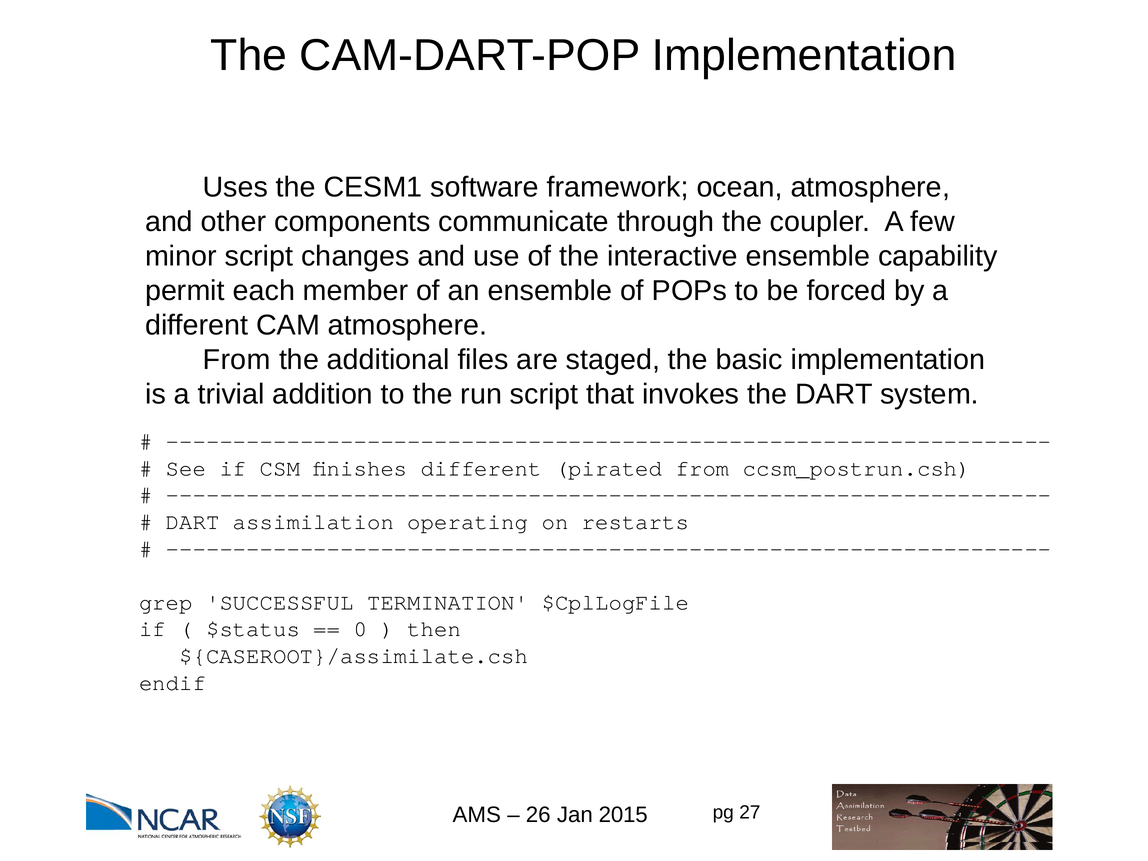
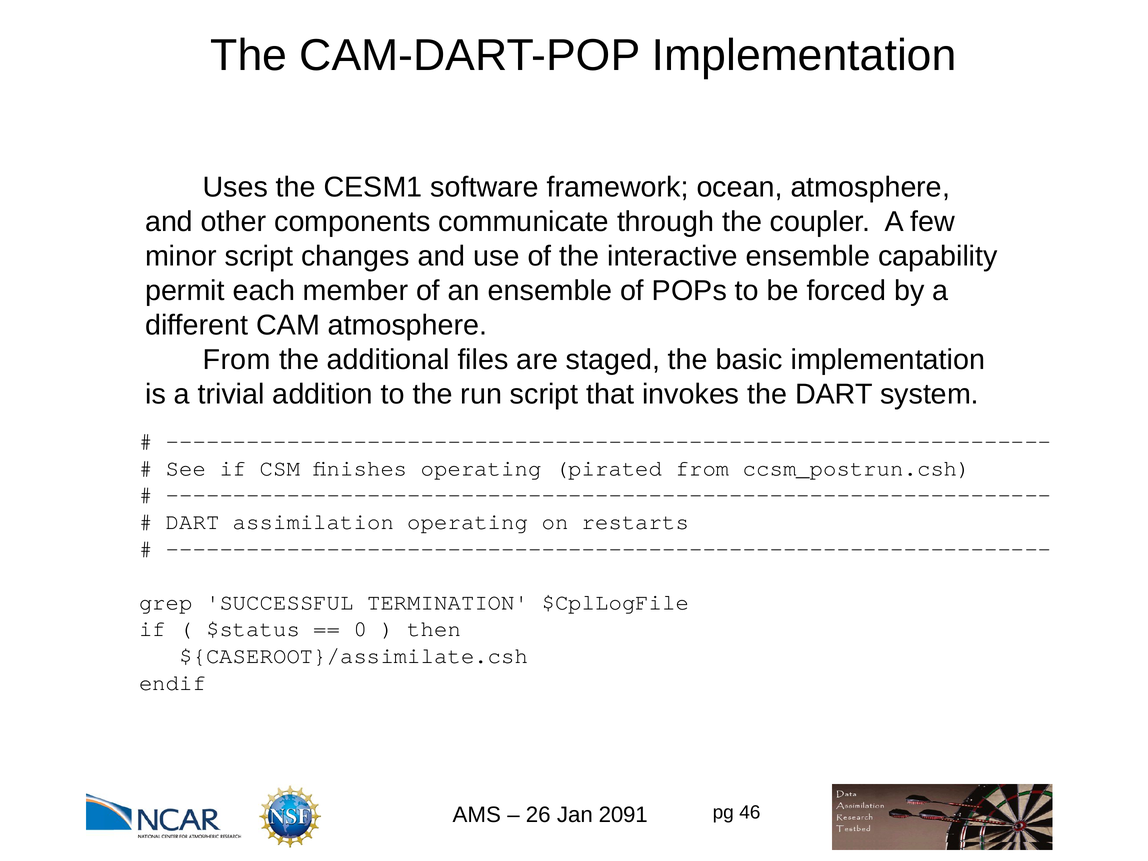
finishes different: different -> operating (481, 468)
27: 27 -> 46 (750, 812)
2015: 2015 -> 2091 (623, 815)
